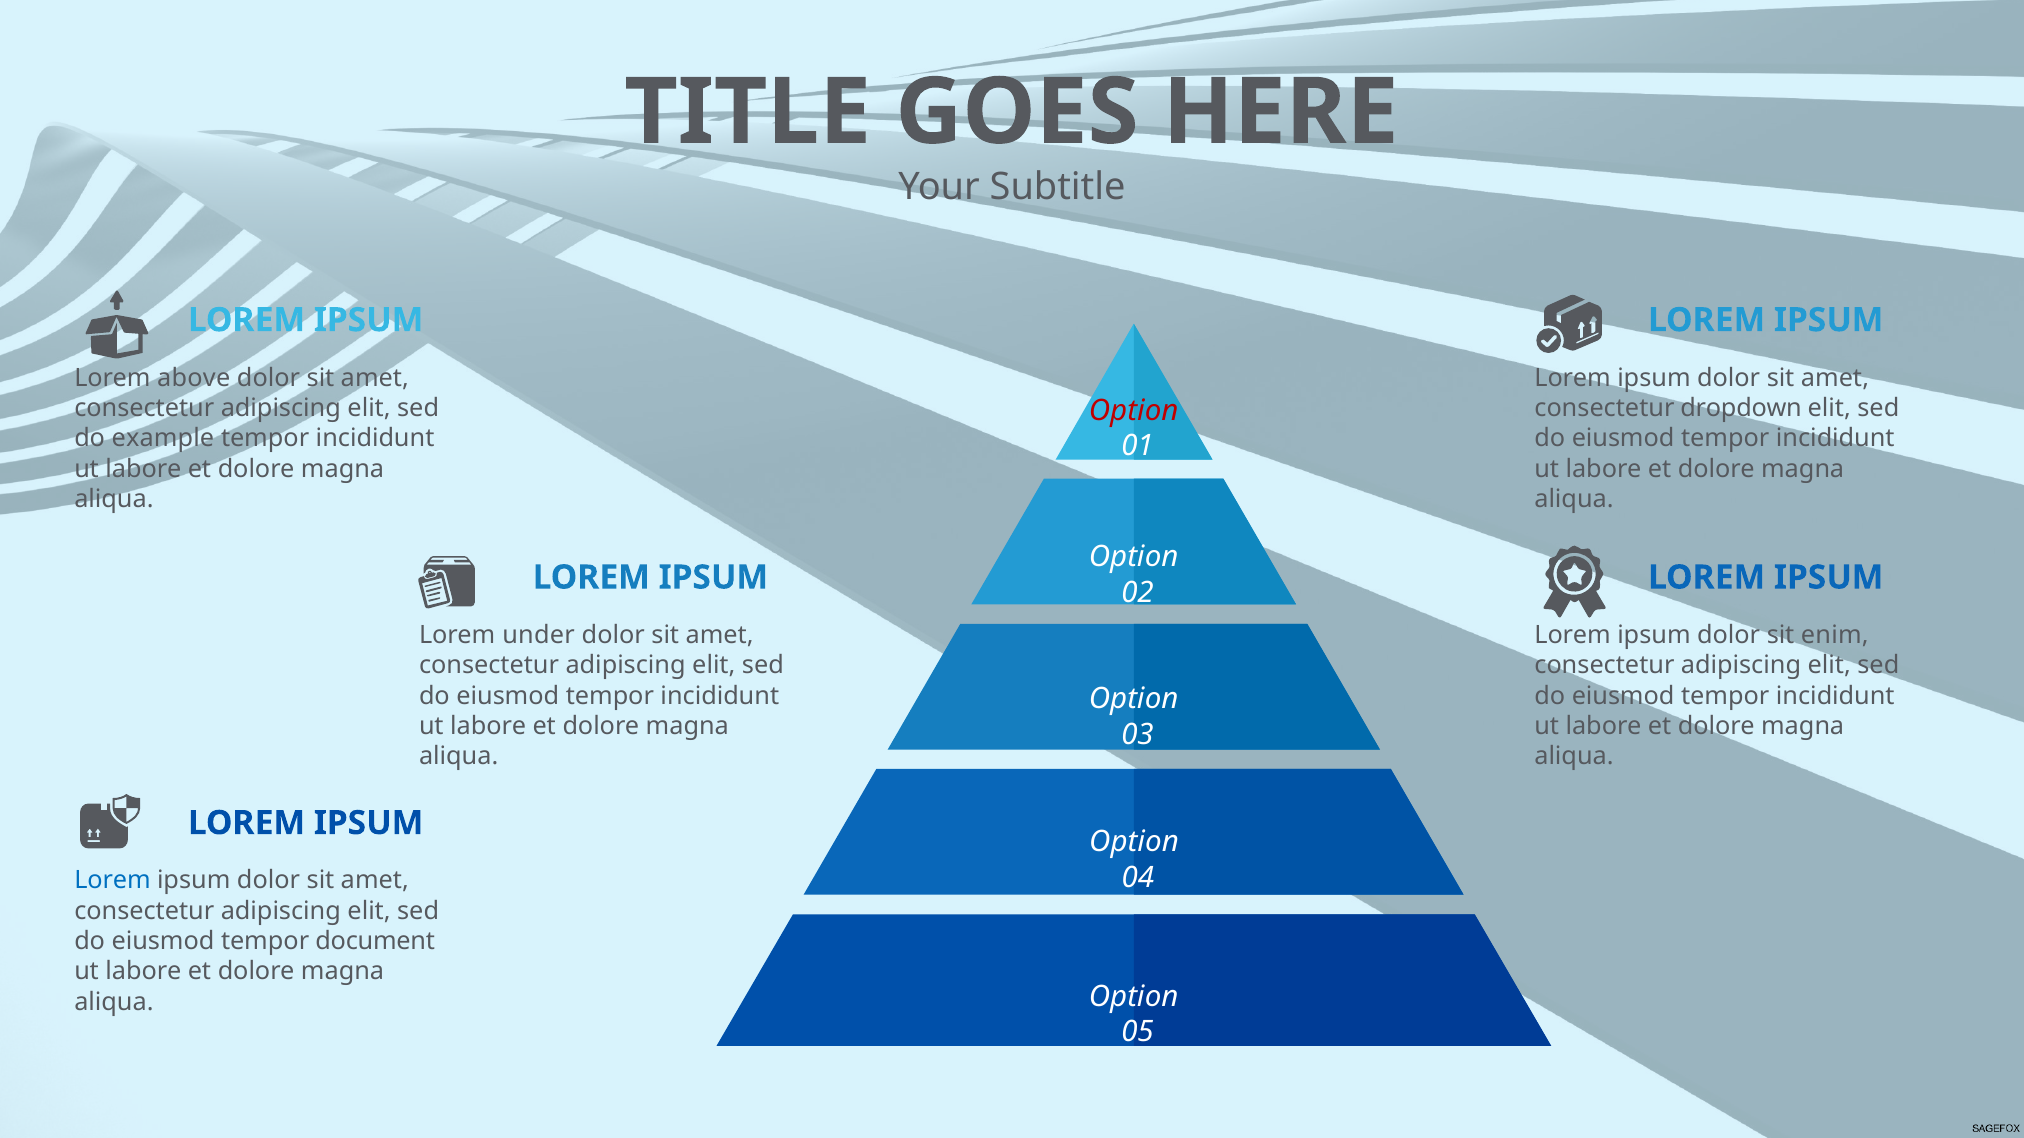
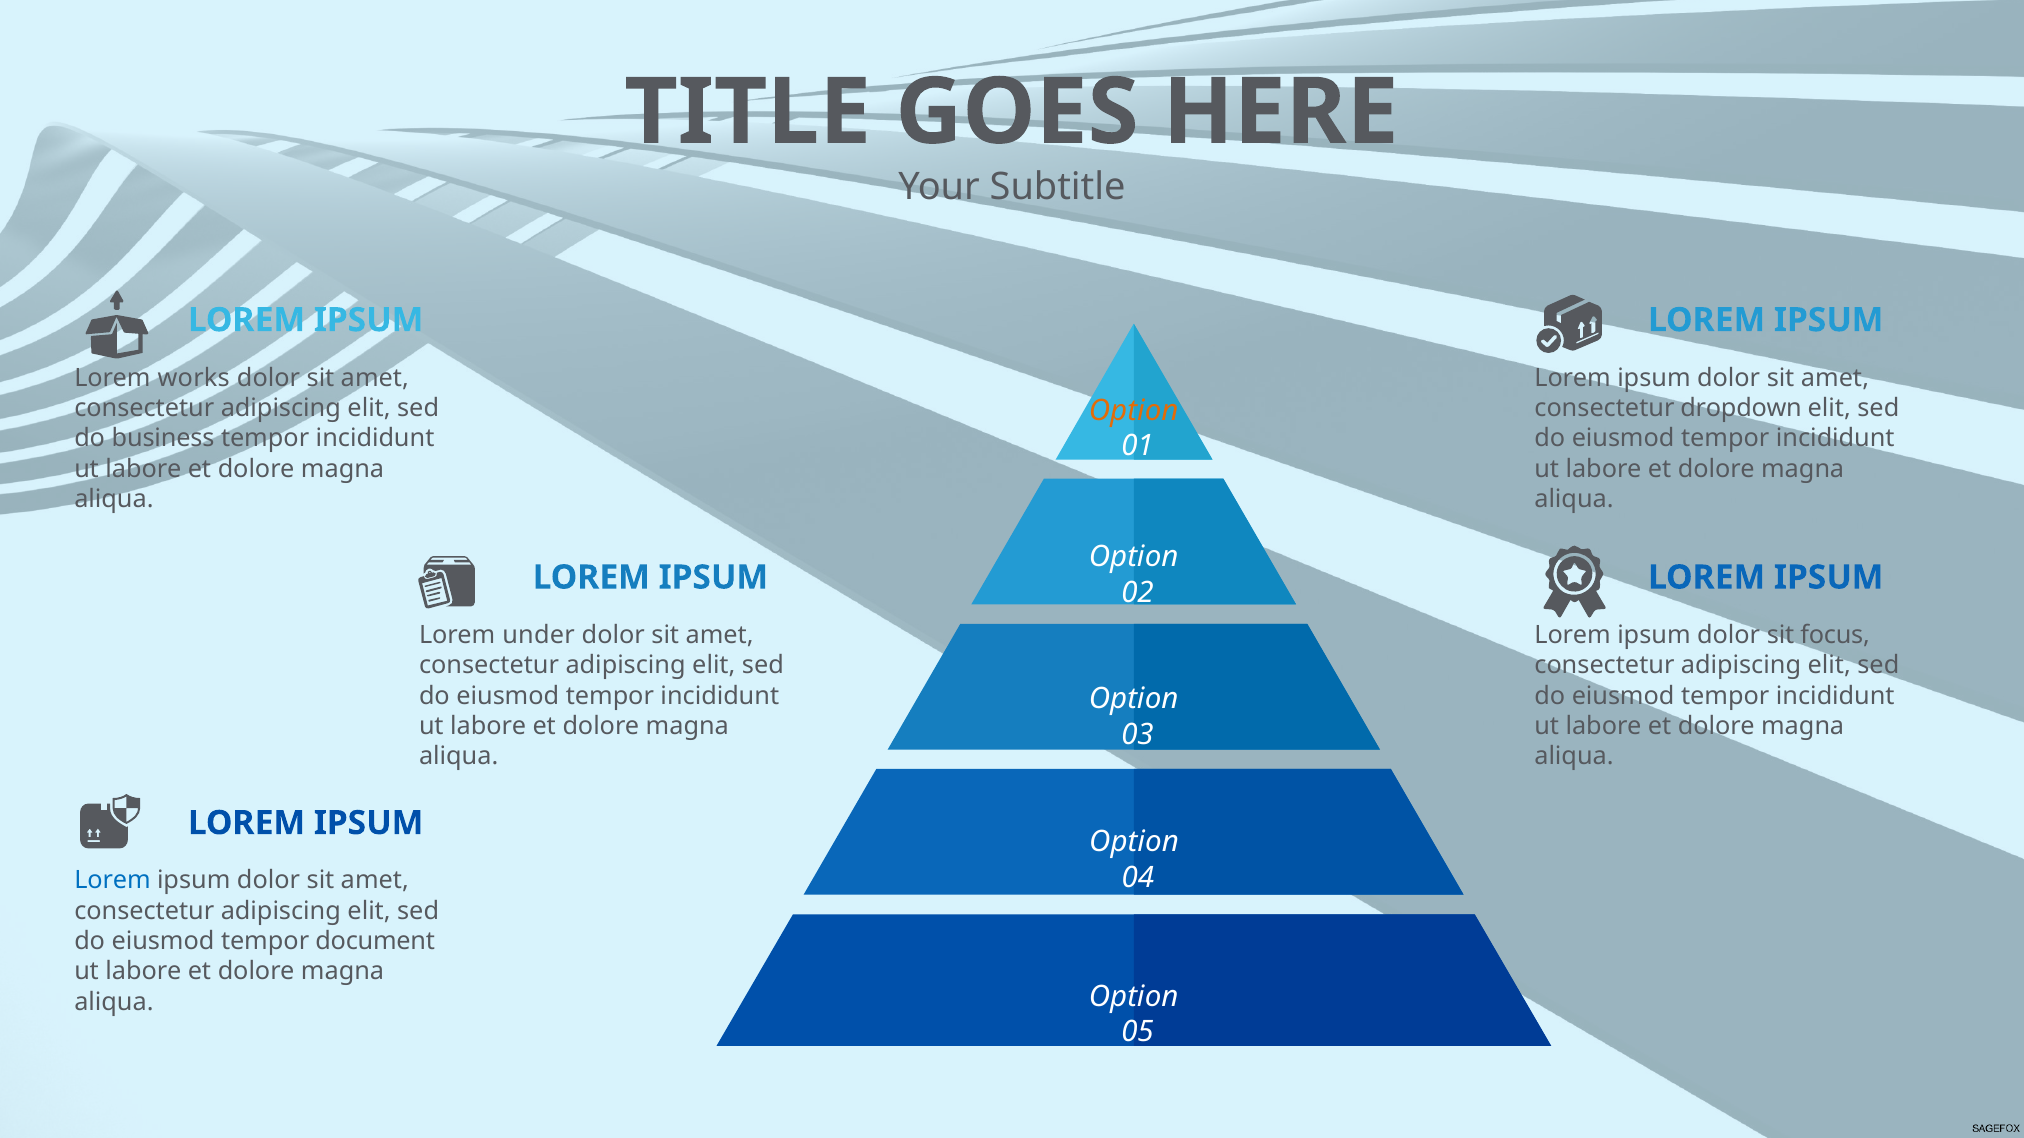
above: above -> works (194, 378)
Option colour: red -> orange (1134, 411)
example: example -> business (163, 439)
enim: enim -> focus (1835, 635)
